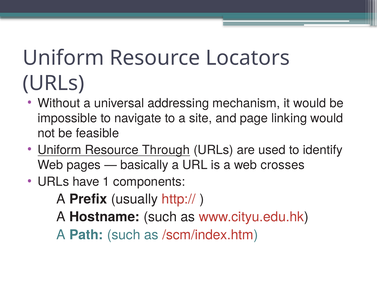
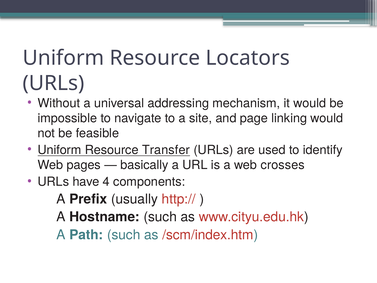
Through: Through -> Transfer (166, 150)
1: 1 -> 4 (106, 182)
